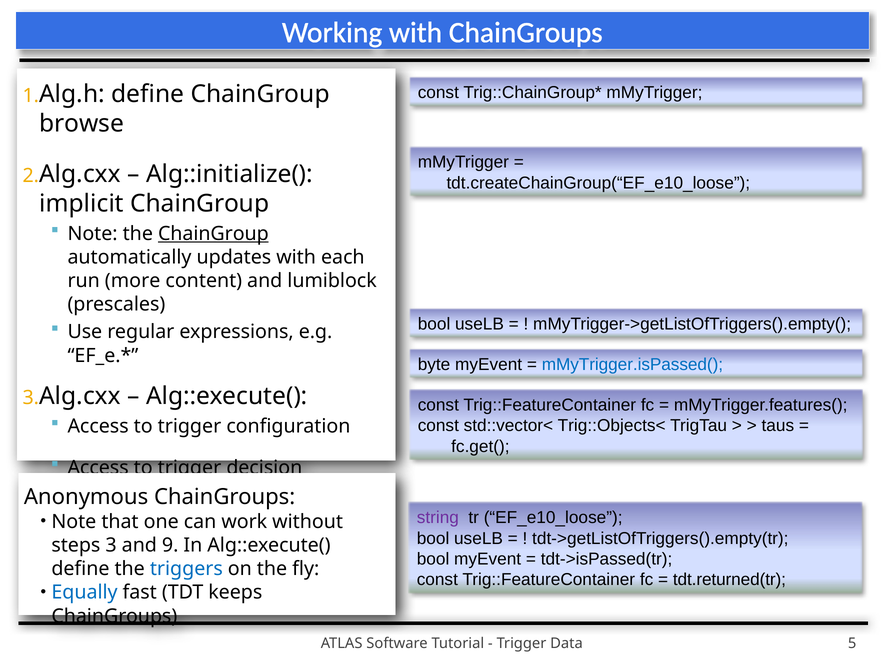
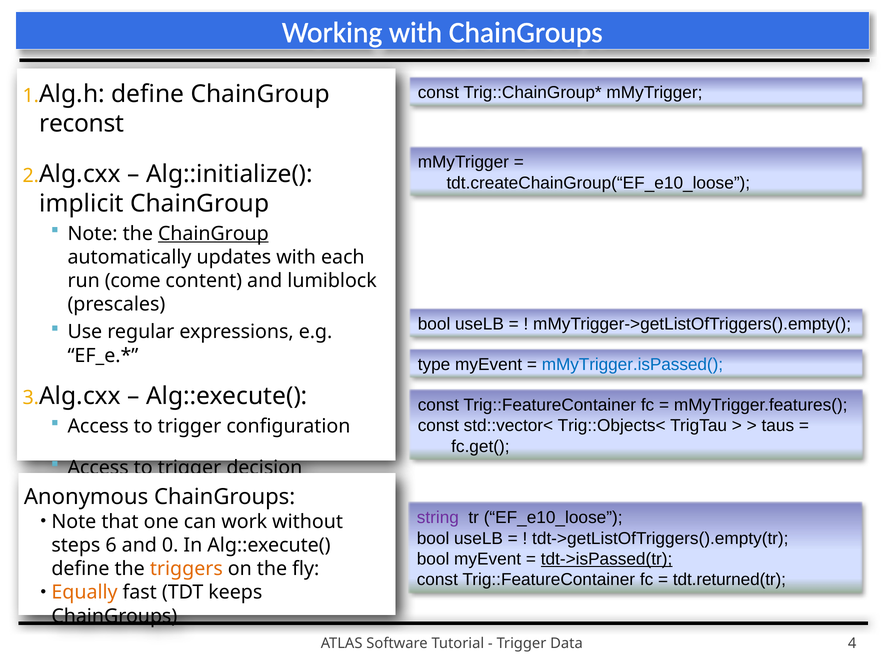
browse: browse -> reconst (82, 124)
more: more -> come (133, 281)
byte: byte -> type (434, 364)
steps 3: 3 -> 6 (111, 545)
9: 9 -> 0 (170, 545)
tdt->isPassed(tr underline: none -> present (607, 559)
triggers colour: blue -> orange (186, 569)
Equally colour: blue -> orange (85, 592)
5: 5 -> 4 (852, 643)
